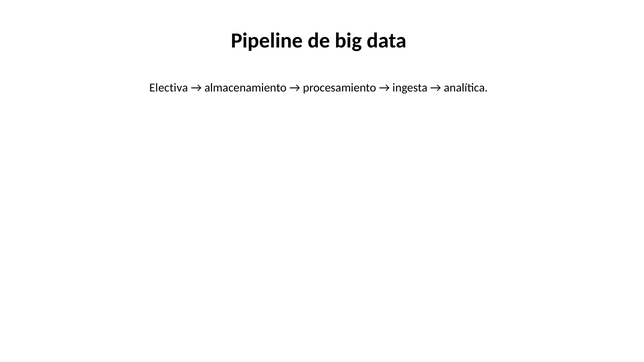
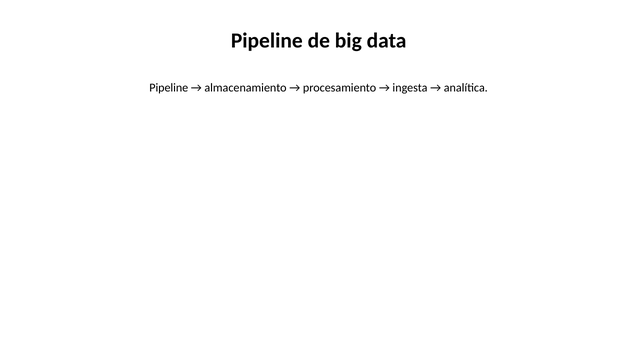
Electiva: Electiva -> Pipeline (169, 88)
